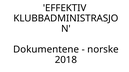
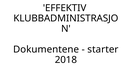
norske: norske -> starter (103, 50)
